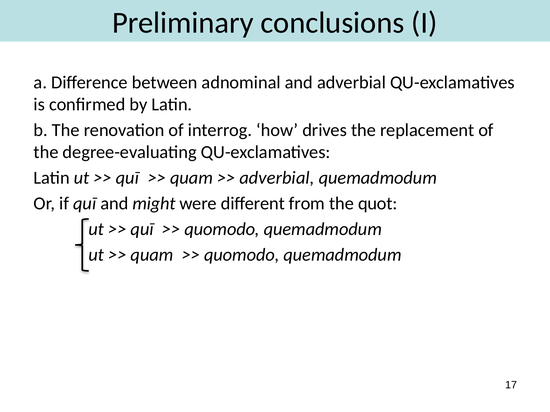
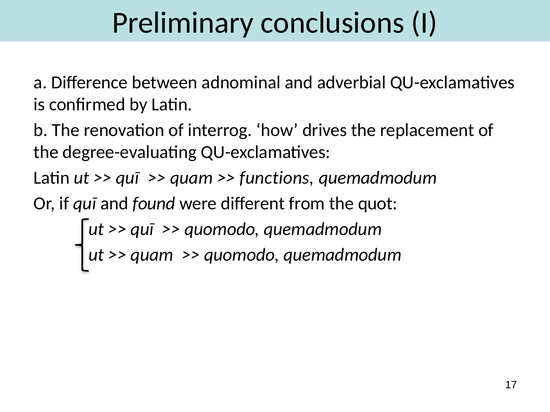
adverbial: adverbial -> functions (277, 178)
might: might -> found (154, 204)
